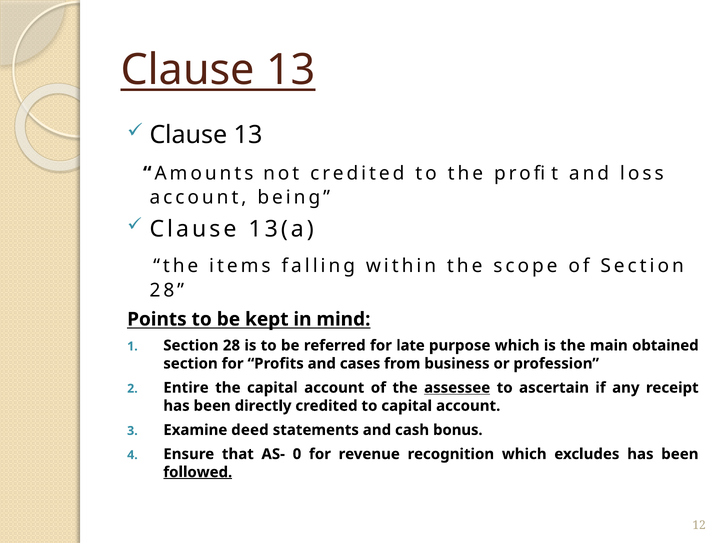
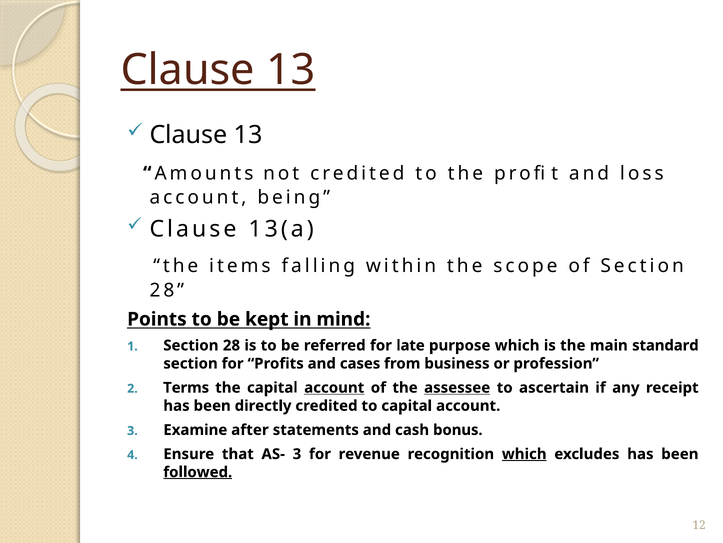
obtained: obtained -> standard (665, 345)
Entire: Entire -> Terms (186, 387)
account underline: none -> present (334, 387)
deed: deed -> after (250, 429)
AS- 0: 0 -> 3 (297, 453)
which underline: none -> present (524, 453)
